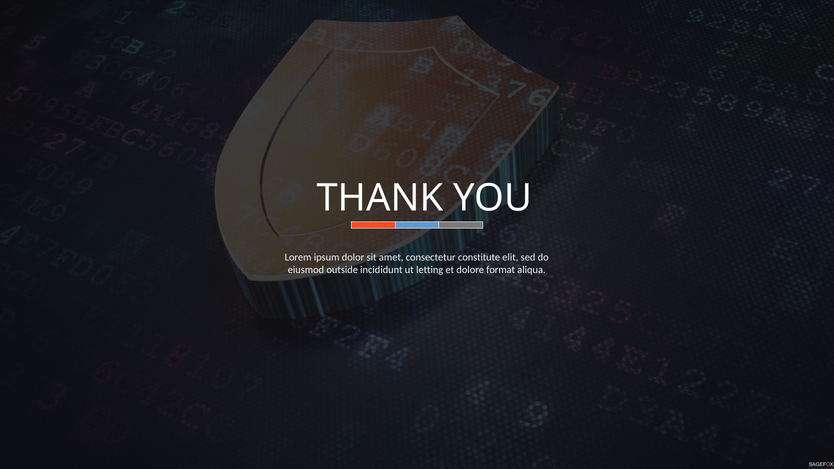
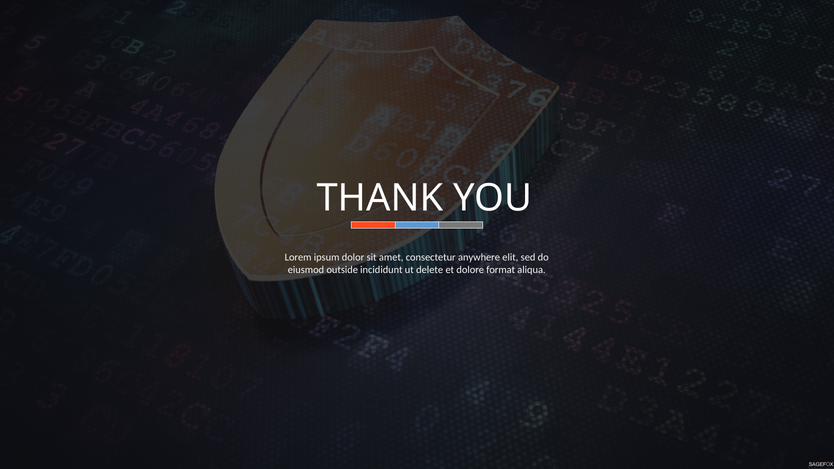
constitute: constitute -> anywhere (479, 257)
letting: letting -> delete (430, 270)
